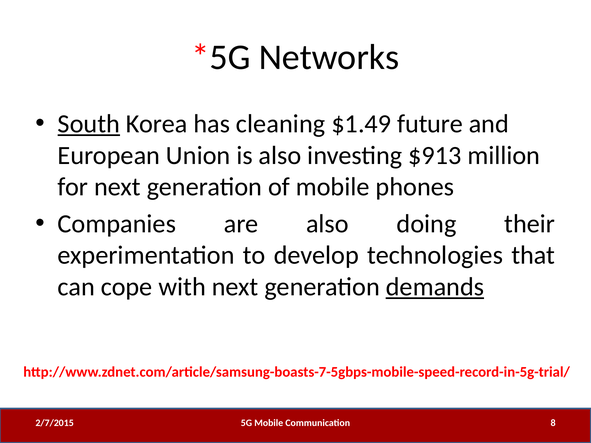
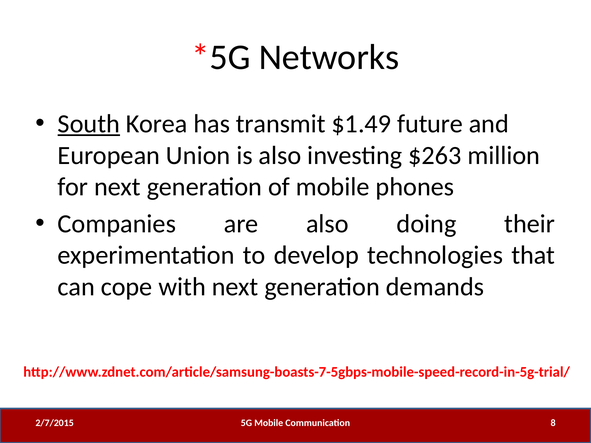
cleaning: cleaning -> transmit (281, 124)
$913: $913 -> $263 (435, 156)
demands underline: present -> none (435, 287)
